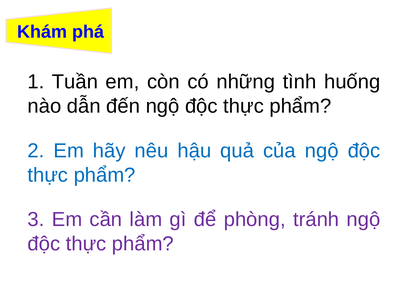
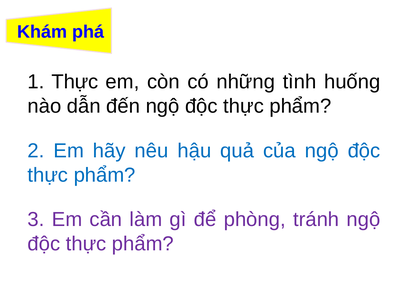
1 Tuần: Tuần -> Thực (75, 82)
